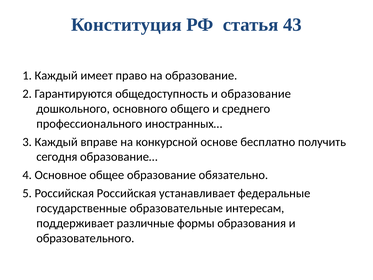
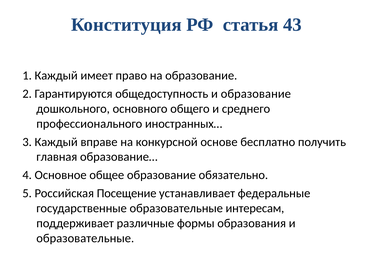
сегодня: сегодня -> главная (57, 157)
Российская Российская: Российская -> Посещение (127, 193)
образовательного: образовательного -> образовательные (85, 238)
